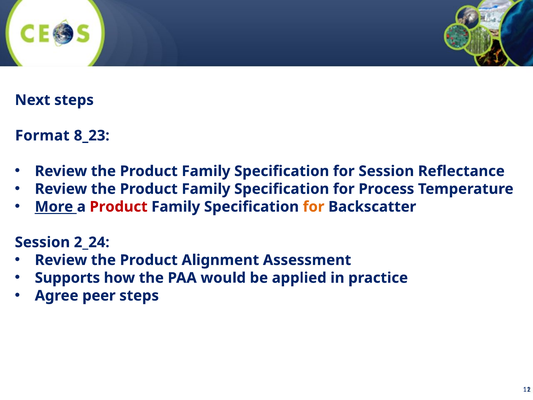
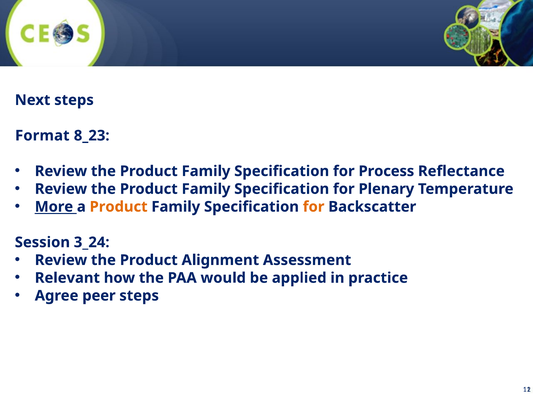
for Session: Session -> Process (386, 171)
Process: Process -> Plenary (386, 189)
Product colour: red -> orange (119, 207)
2_24: 2_24 -> 3_24 (92, 242)
Supports: Supports -> Relevant (67, 278)
